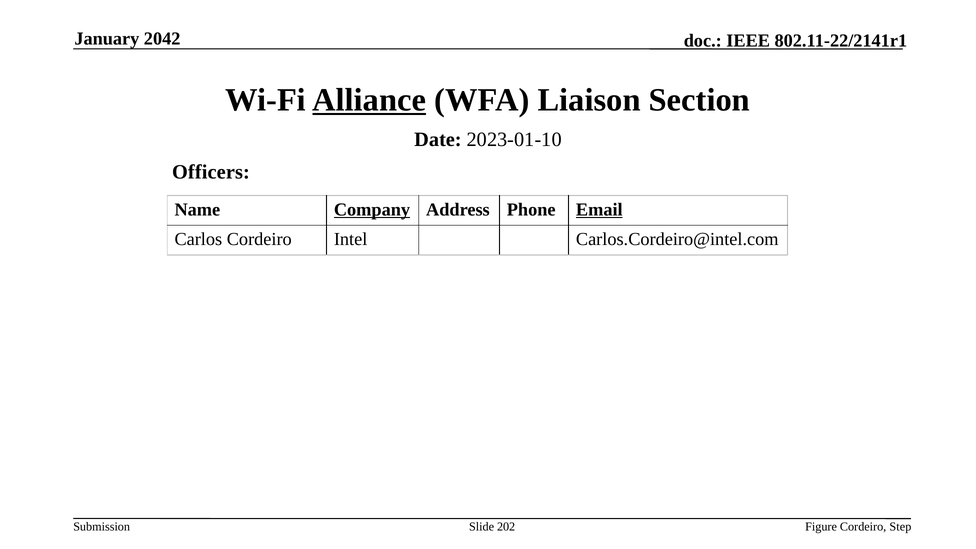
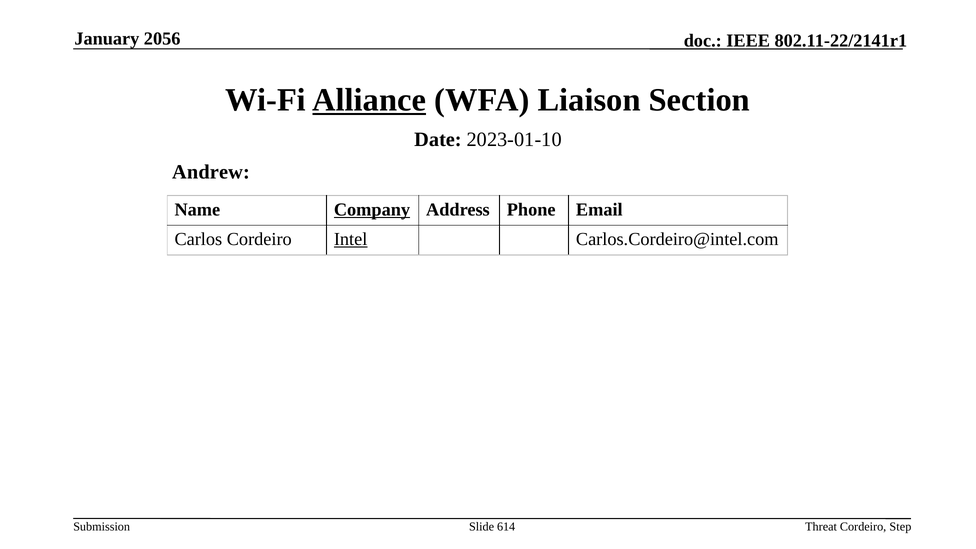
2042: 2042 -> 2056 (162, 39)
Officers: Officers -> Andrew (211, 172)
Email underline: present -> none (599, 209)
Intel underline: none -> present (351, 239)
202: 202 -> 614 (506, 527)
Figure: Figure -> Threat (821, 527)
